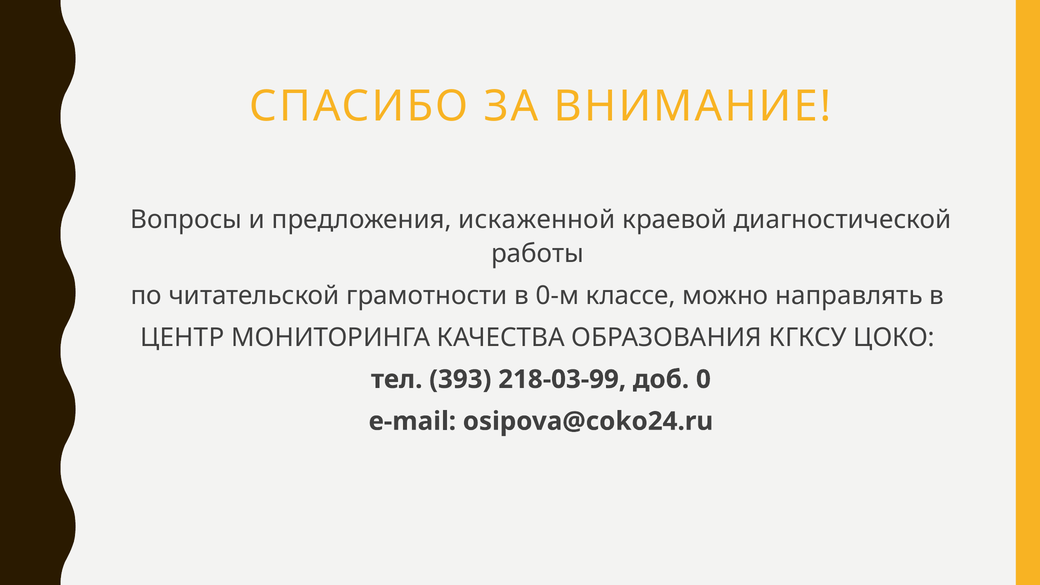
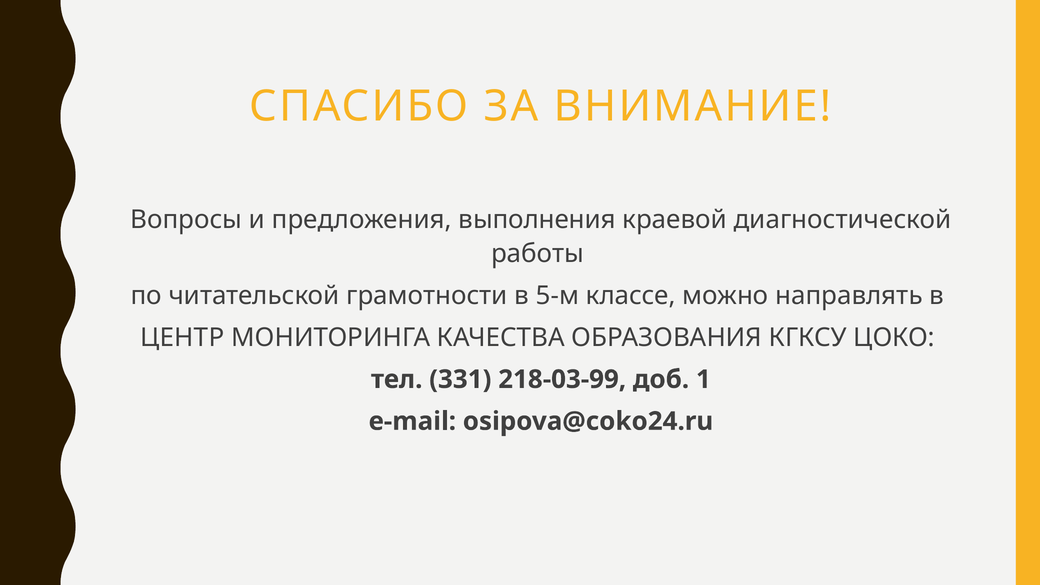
искаженной: искаженной -> выполнения (537, 219)
0-м: 0-м -> 5-м (557, 296)
393: 393 -> 331 (460, 379)
0: 0 -> 1 (703, 379)
